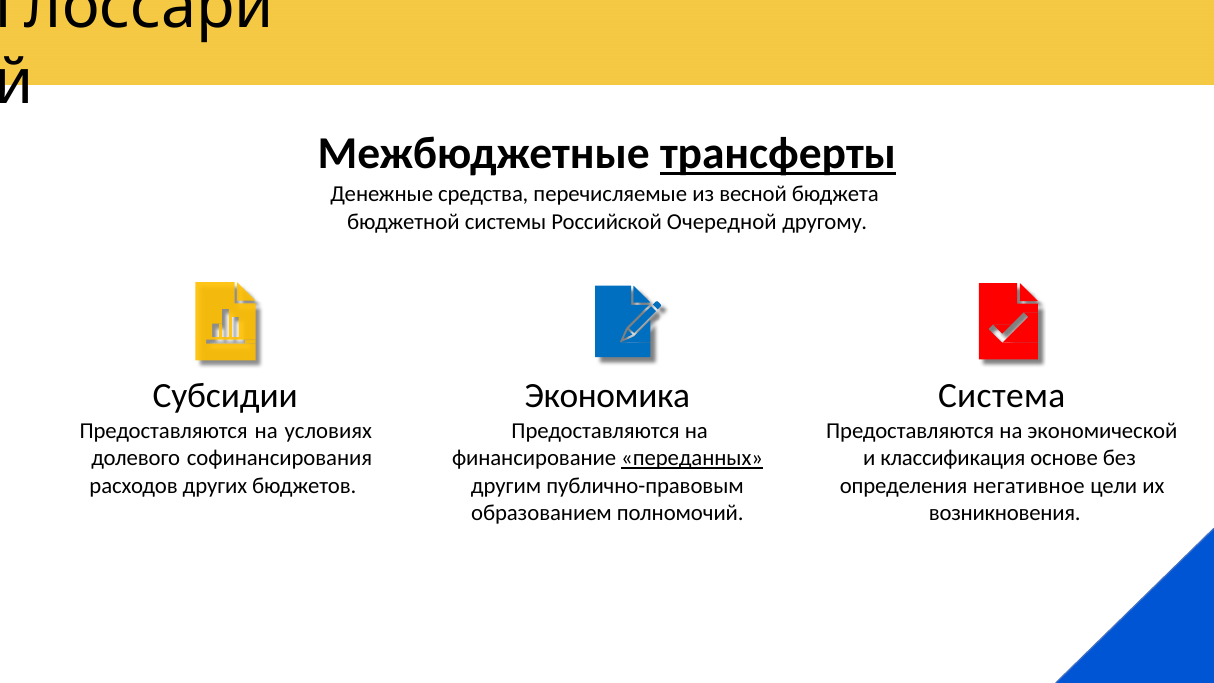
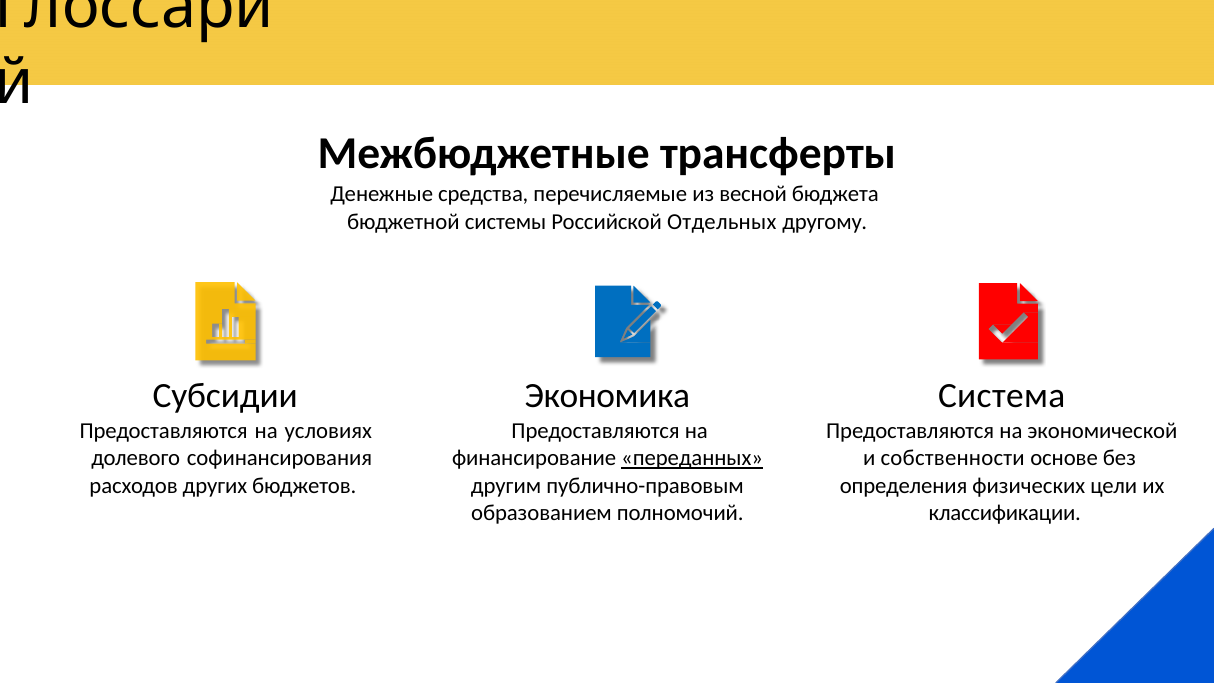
трансферты underline: present -> none (778, 154)
Очередной: Очередной -> Отдельных (722, 222)
классификация: классификация -> собственности (953, 458)
негативное: негативное -> физических (1029, 485)
возникновения: возникновения -> классификации (1005, 513)
